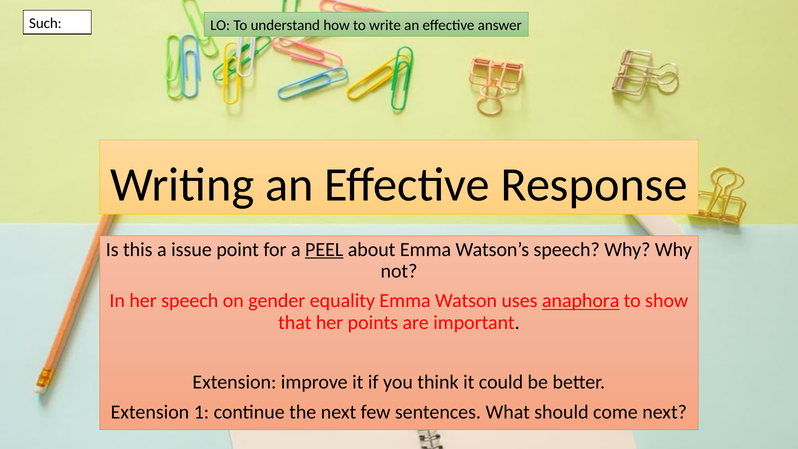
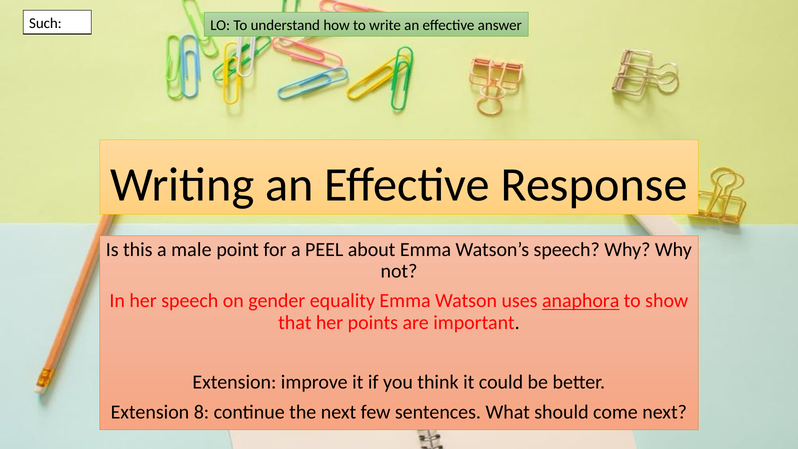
issue: issue -> male (191, 249)
PEEL underline: present -> none (324, 249)
1: 1 -> 8 (201, 412)
